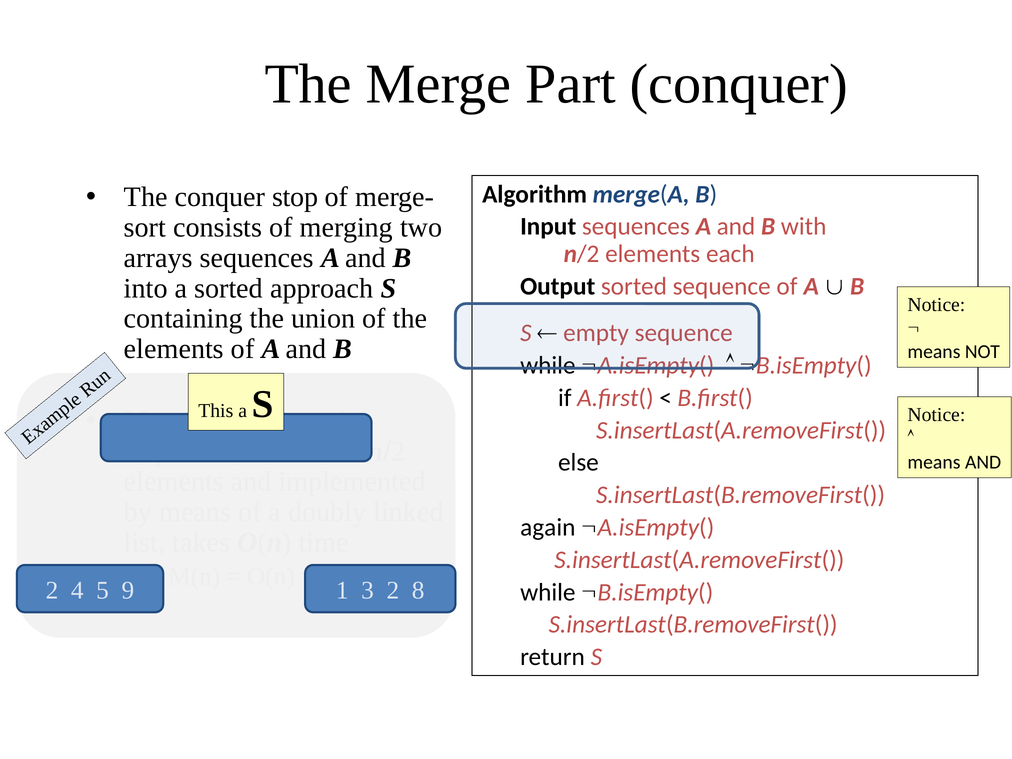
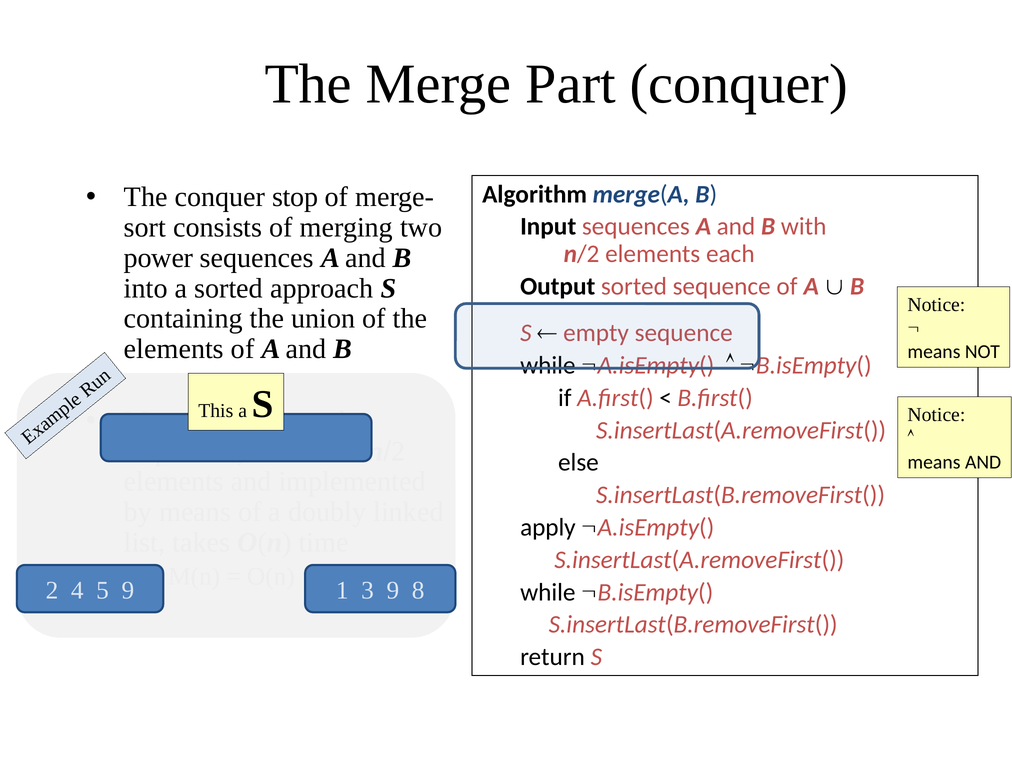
arrays: arrays -> power (158, 258)
again: again -> apply (548, 527)
3 2: 2 -> 9 (393, 590)
